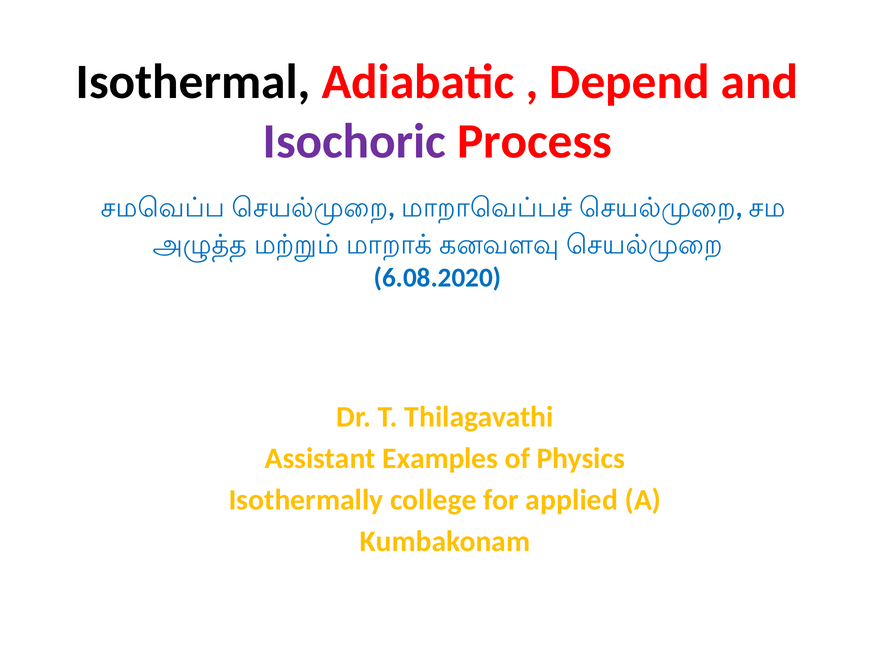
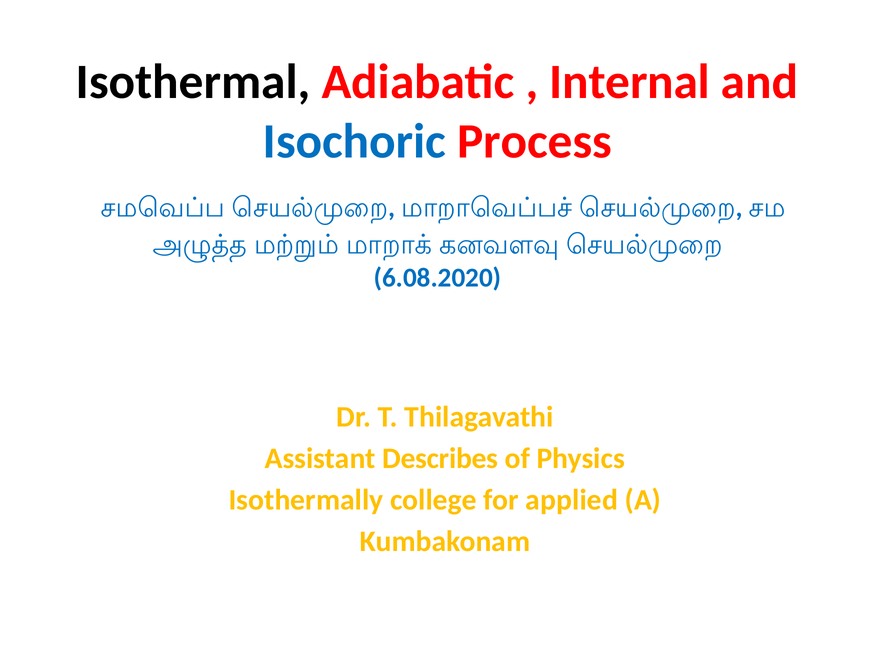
Depend: Depend -> Internal (630, 82)
Isochoric colour: purple -> blue (354, 141)
Examples: Examples -> Describes (440, 459)
